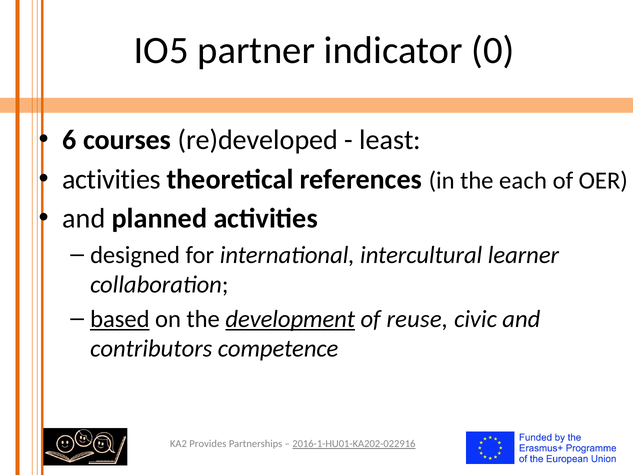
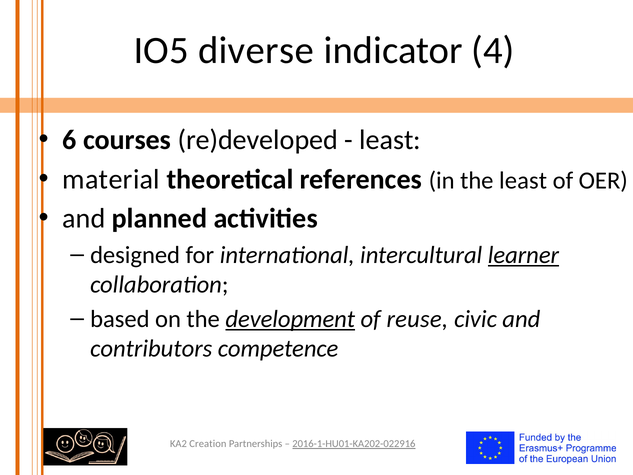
partner: partner -> diverse (256, 51)
0: 0 -> 4 (493, 51)
activities: activities -> material (111, 179)
the each: each -> least (523, 180)
learner underline: none -> present (523, 255)
based underline: present -> none (120, 319)
Provides: Provides -> Creation (208, 444)
